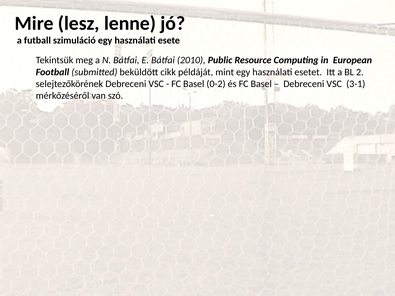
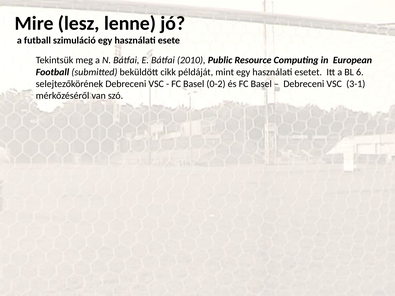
2: 2 -> 6 (360, 72)
